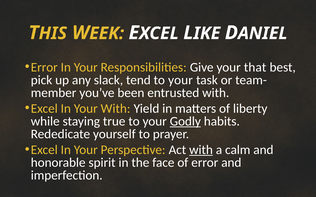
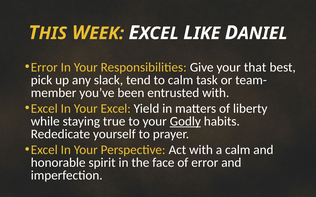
tend to your: your -> calm (181, 80)
Your With: With -> Excel (116, 109)
with underline: present -> none (201, 150)
